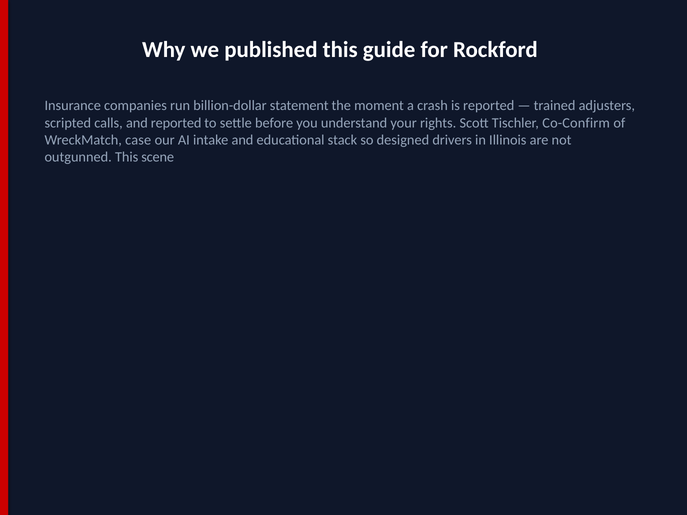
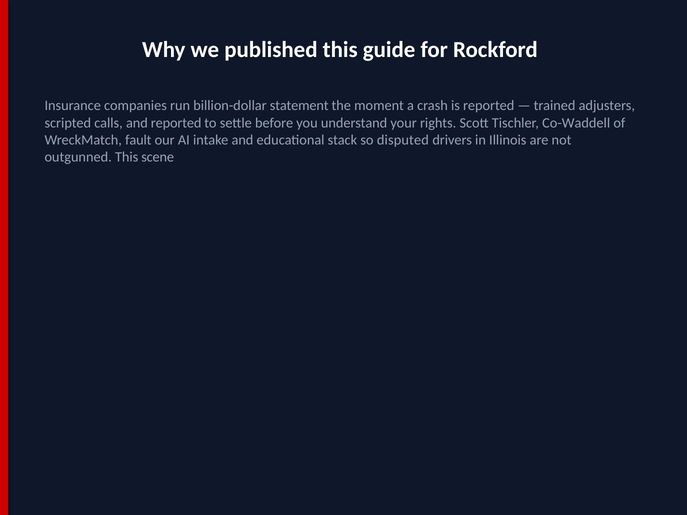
Co-Confirm: Co-Confirm -> Co-Waddell (576, 123)
case: case -> fault (138, 140)
designed: designed -> disputed (403, 140)
